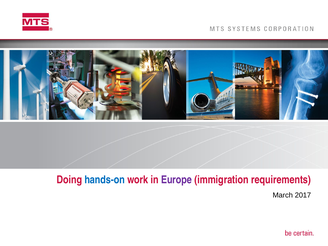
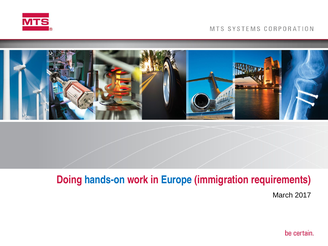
Europe colour: purple -> blue (176, 180)
